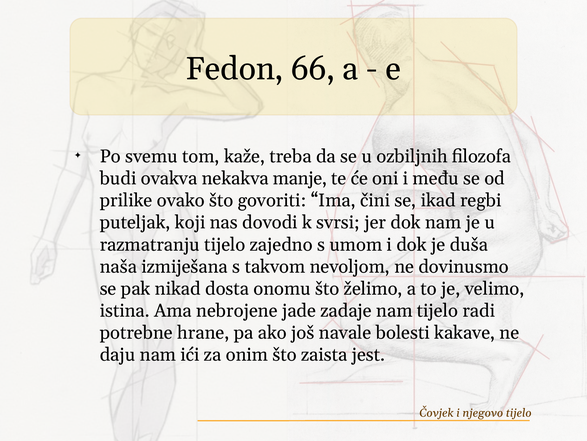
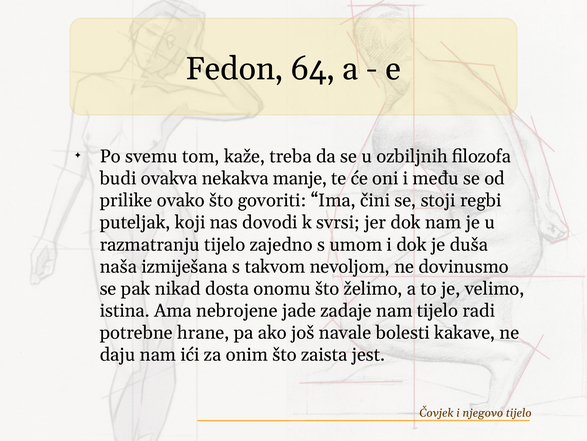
66: 66 -> 64 (313, 69)
ikad: ikad -> stoji (438, 200)
